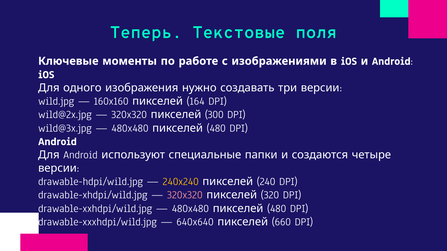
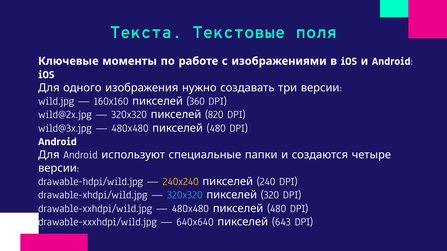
Теперь: Теперь -> Текста (146, 32)
164: 164 -> 360 (196, 101)
300: 300 -> 820 (214, 115)
320x320 colour: pink -> light blue (185, 195)
660: 660 -> 643 (281, 222)
